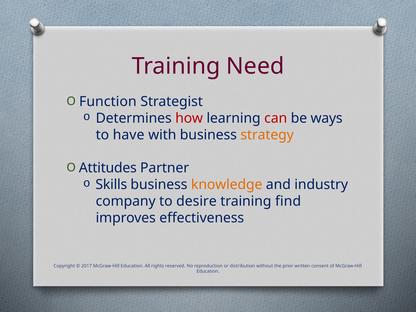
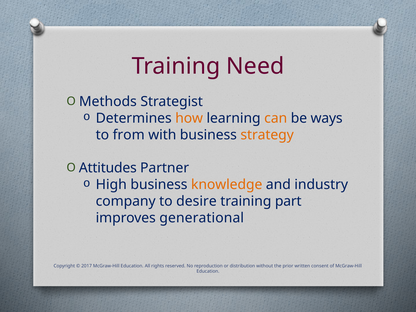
Function: Function -> Methods (108, 102)
how colour: red -> orange (189, 118)
can colour: red -> orange (276, 118)
have: have -> from (129, 135)
Skills: Skills -> High (111, 185)
find: find -> part (288, 201)
effectiveness: effectiveness -> generational (202, 218)
